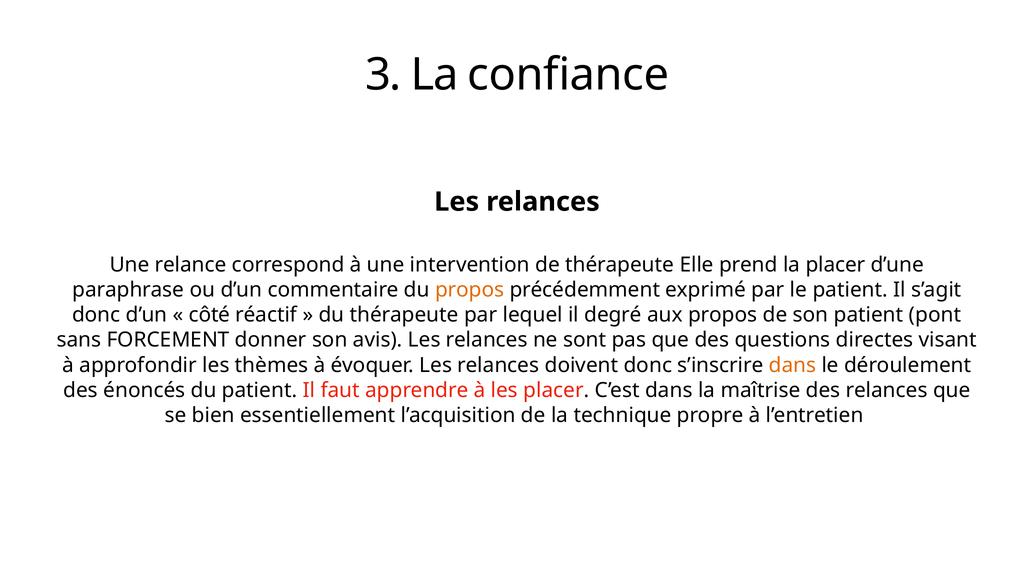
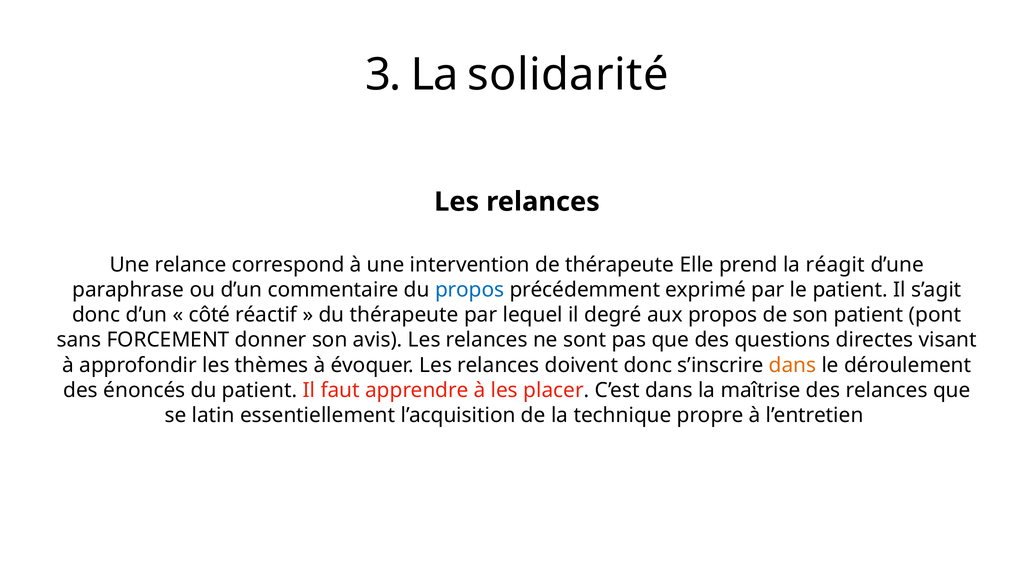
confiance: confiance -> solidarité (568, 75)
la placer: placer -> réagit (835, 265)
propos colour: orange -> blue (470, 290)
bien: bien -> latin (213, 416)
